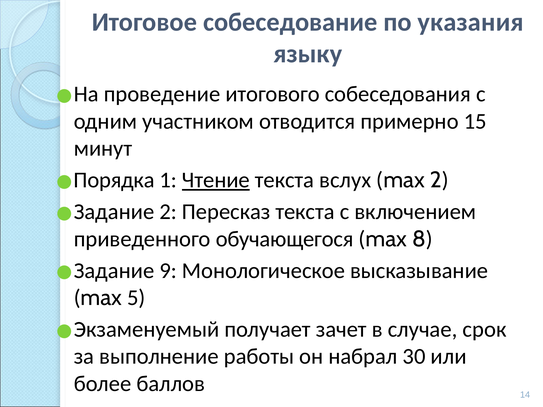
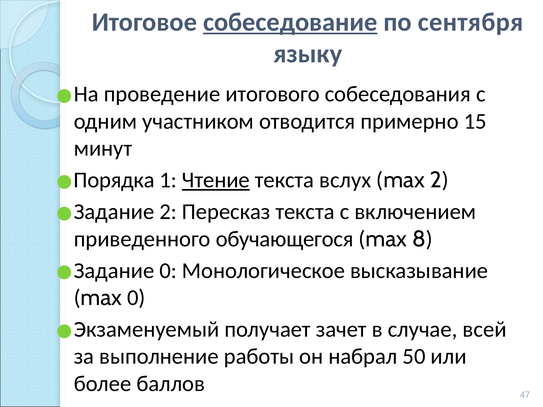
собеседование underline: none -> present (290, 22)
указания: указания -> сентября (471, 22)
Задание 9: 9 -> 0 (168, 271)
max 5: 5 -> 0 (136, 298)
срок: срок -> всей (485, 330)
30: 30 -> 50 (414, 357)
14: 14 -> 47 (525, 395)
